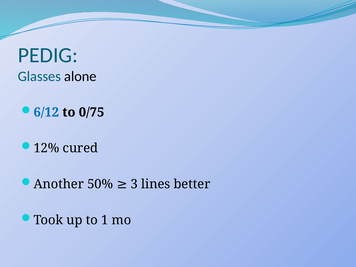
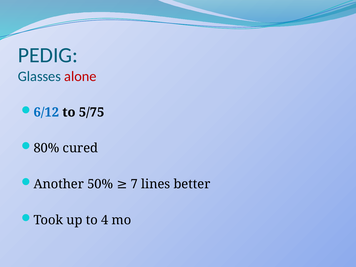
alone colour: black -> red (80, 76)
0/75: 0/75 -> 5/75 (92, 112)
12%: 12% -> 80% (46, 148)
3: 3 -> 7 (134, 184)
1: 1 -> 4 (105, 220)
